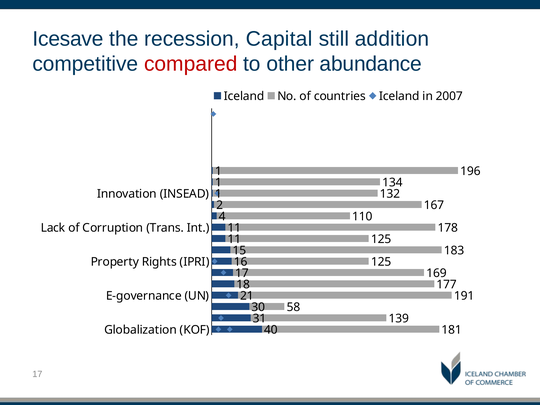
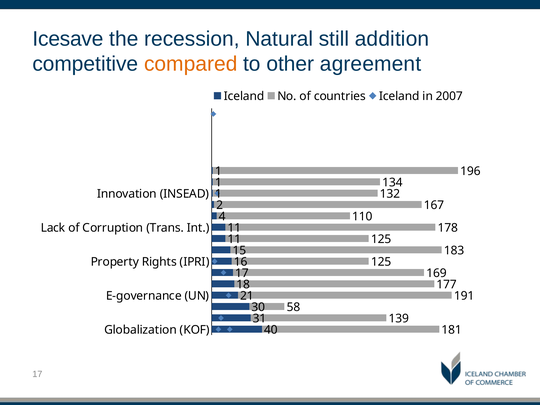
Capital: Capital -> Natural (279, 39)
compared colour: red -> orange (191, 64)
abundance: abundance -> agreement (371, 64)
